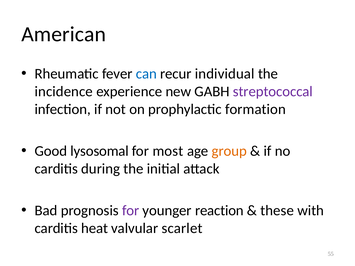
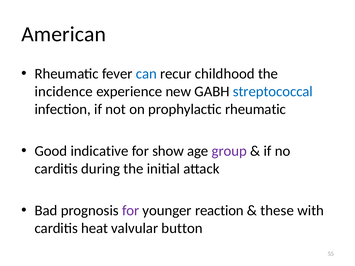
individual: individual -> childhood (225, 74)
streptococcal colour: purple -> blue (273, 92)
prophylactic formation: formation -> rheumatic (255, 109)
lysosomal: lysosomal -> indicative (100, 151)
most: most -> show (168, 151)
group colour: orange -> purple (229, 151)
scarlet: scarlet -> button (182, 228)
